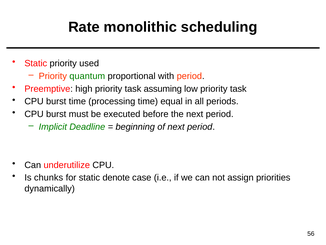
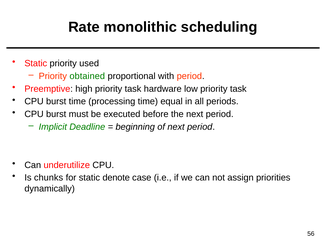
quantum: quantum -> obtained (87, 76)
assuming: assuming -> hardware (163, 89)
